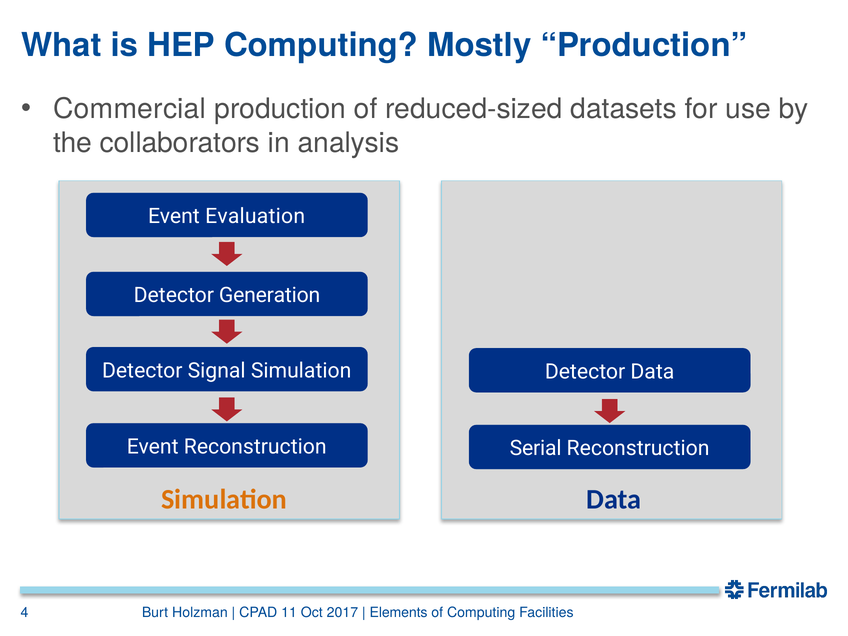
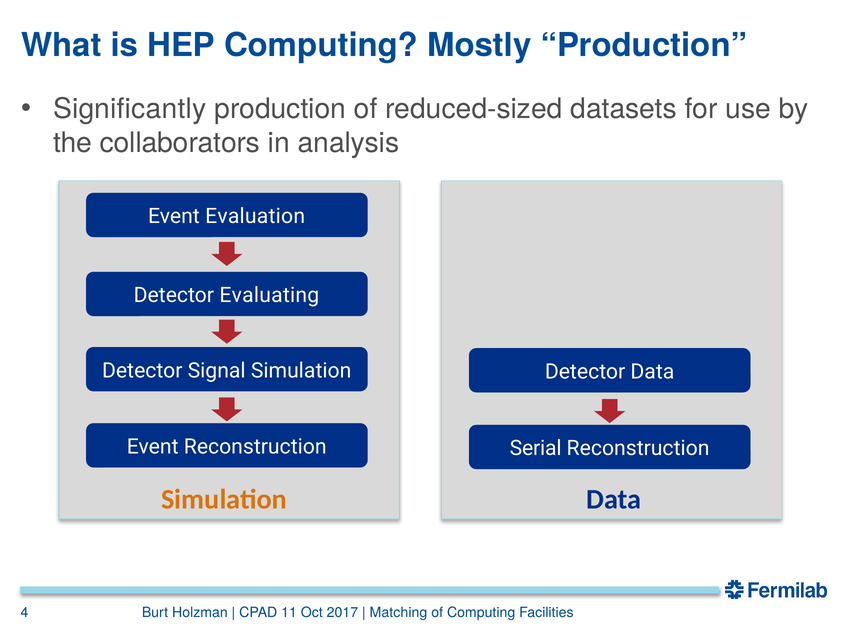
Commercial: Commercial -> Significantly (130, 109)
Generation: Generation -> Evaluating (269, 295)
Elements: Elements -> Matching (398, 613)
